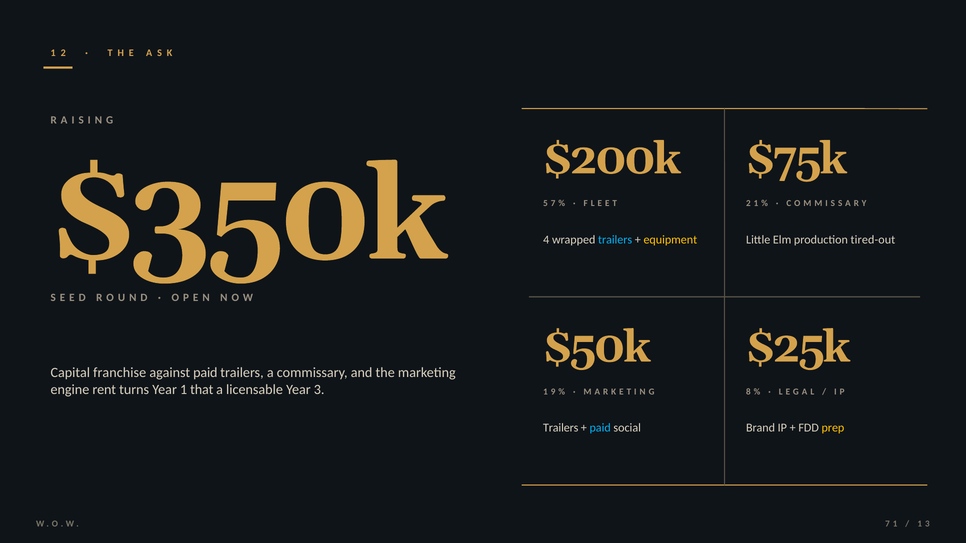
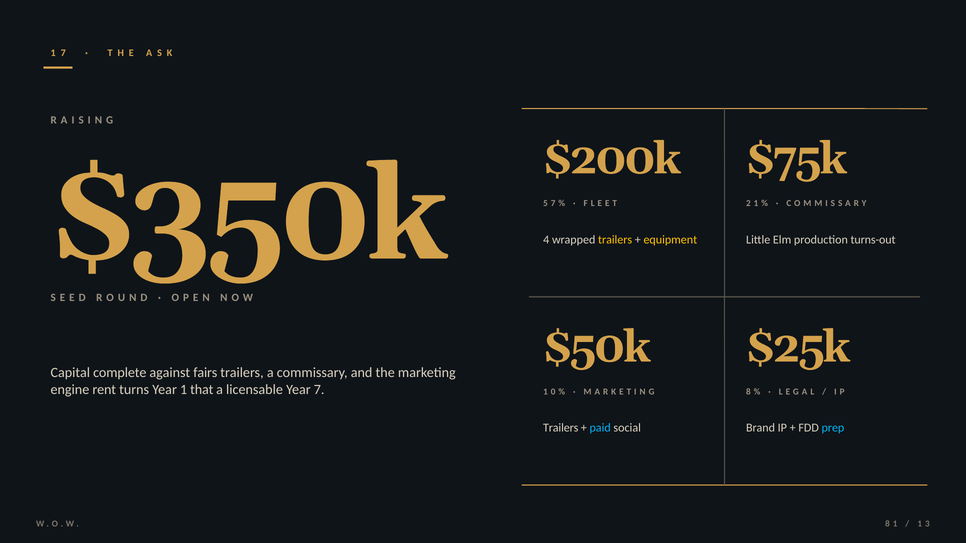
1 2: 2 -> 7 (63, 53)
trailers colour: light blue -> yellow (615, 240)
tired-out: tired-out -> turns-out (873, 240)
franchise: franchise -> complete (120, 373)
against paid: paid -> fairs (205, 373)
Year 3: 3 -> 7 (319, 390)
9: 9 -> 0 (553, 392)
prep colour: yellow -> light blue (833, 428)
7: 7 -> 8 (887, 524)
